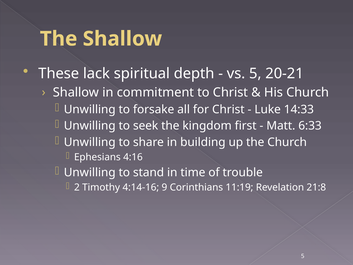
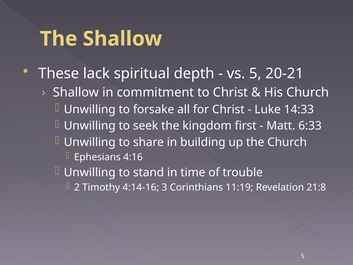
9: 9 -> 3 (164, 187)
